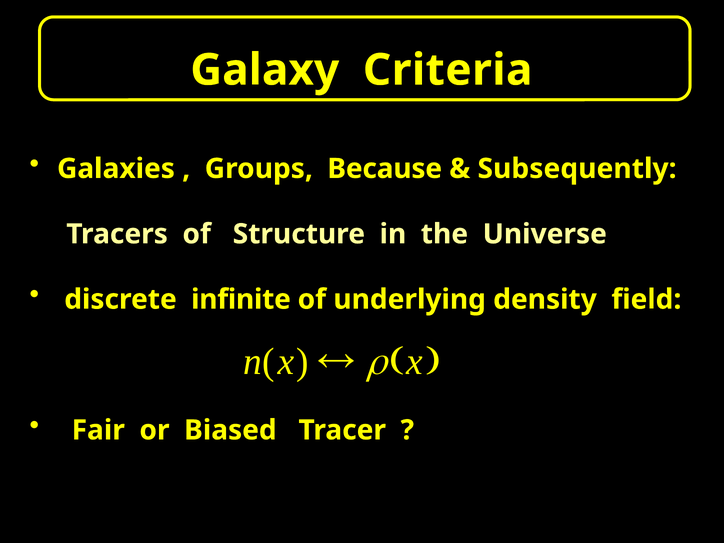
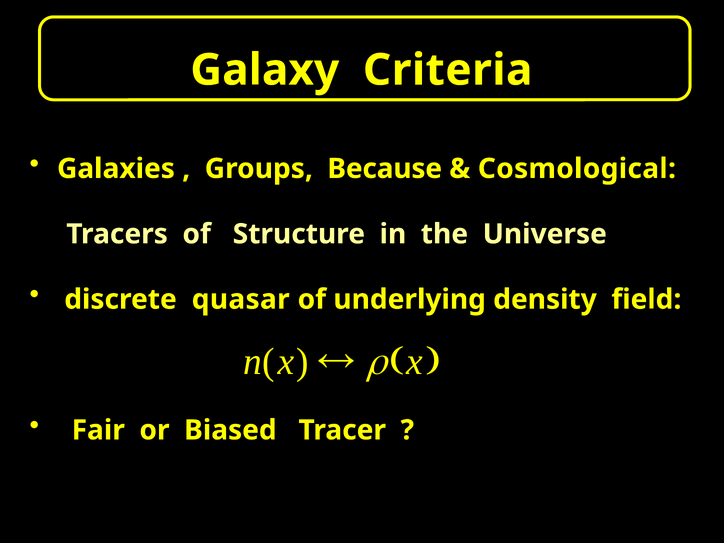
Subsequently: Subsequently -> Cosmological (577, 169)
infinite: infinite -> quasar (241, 299)
